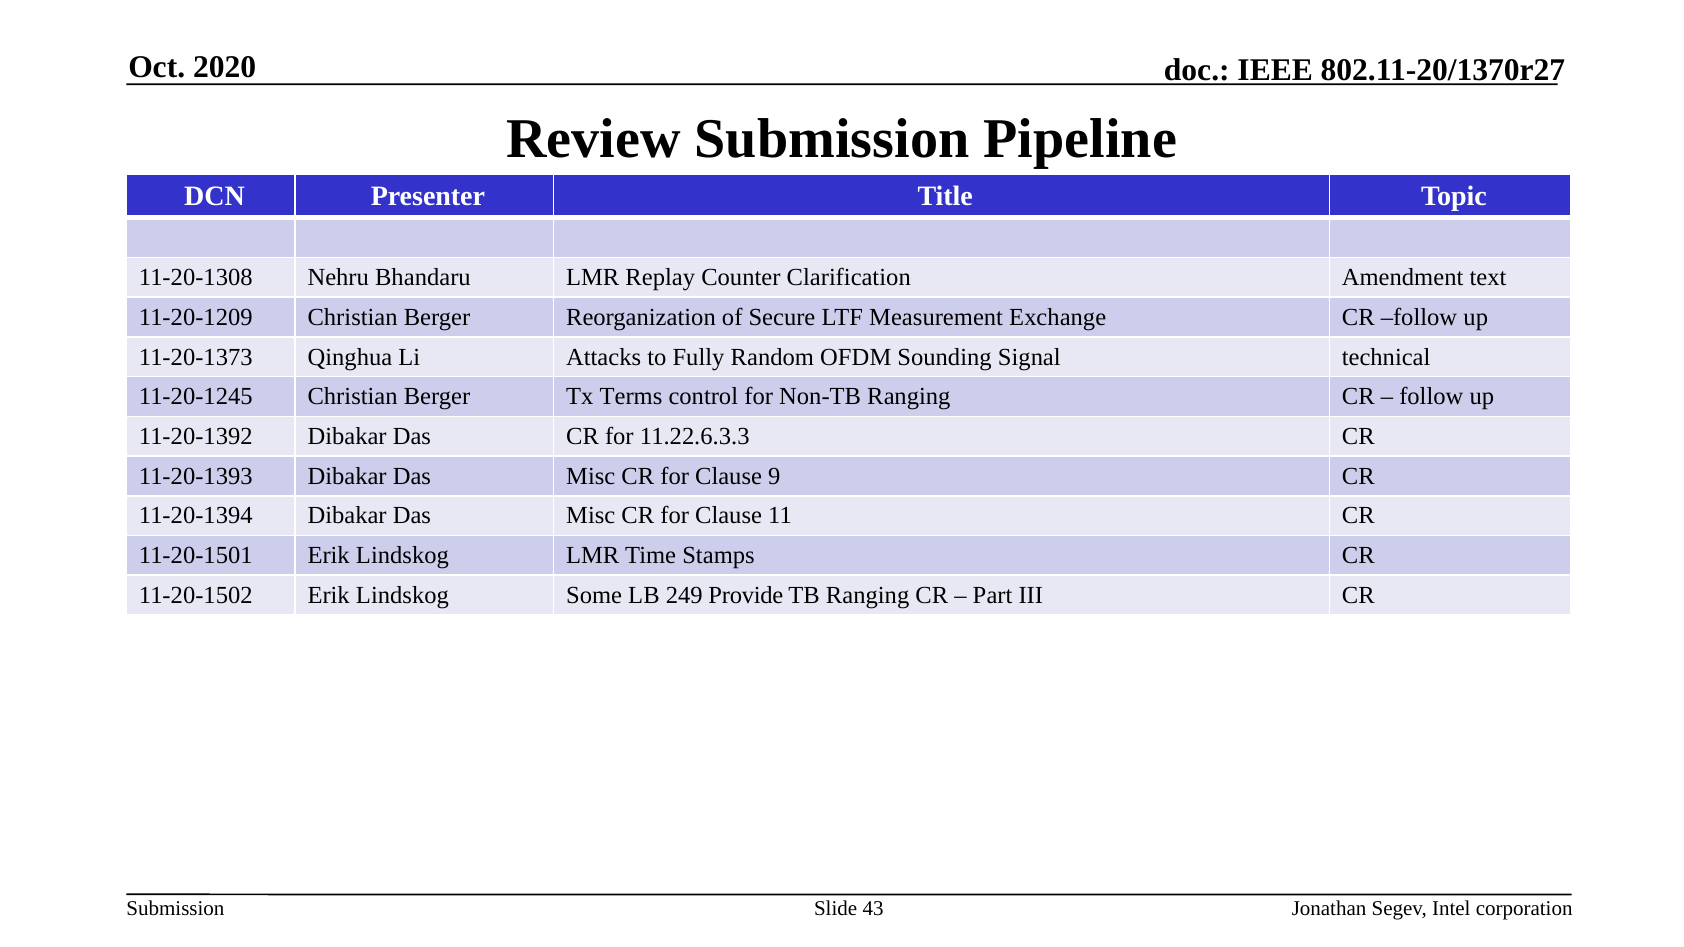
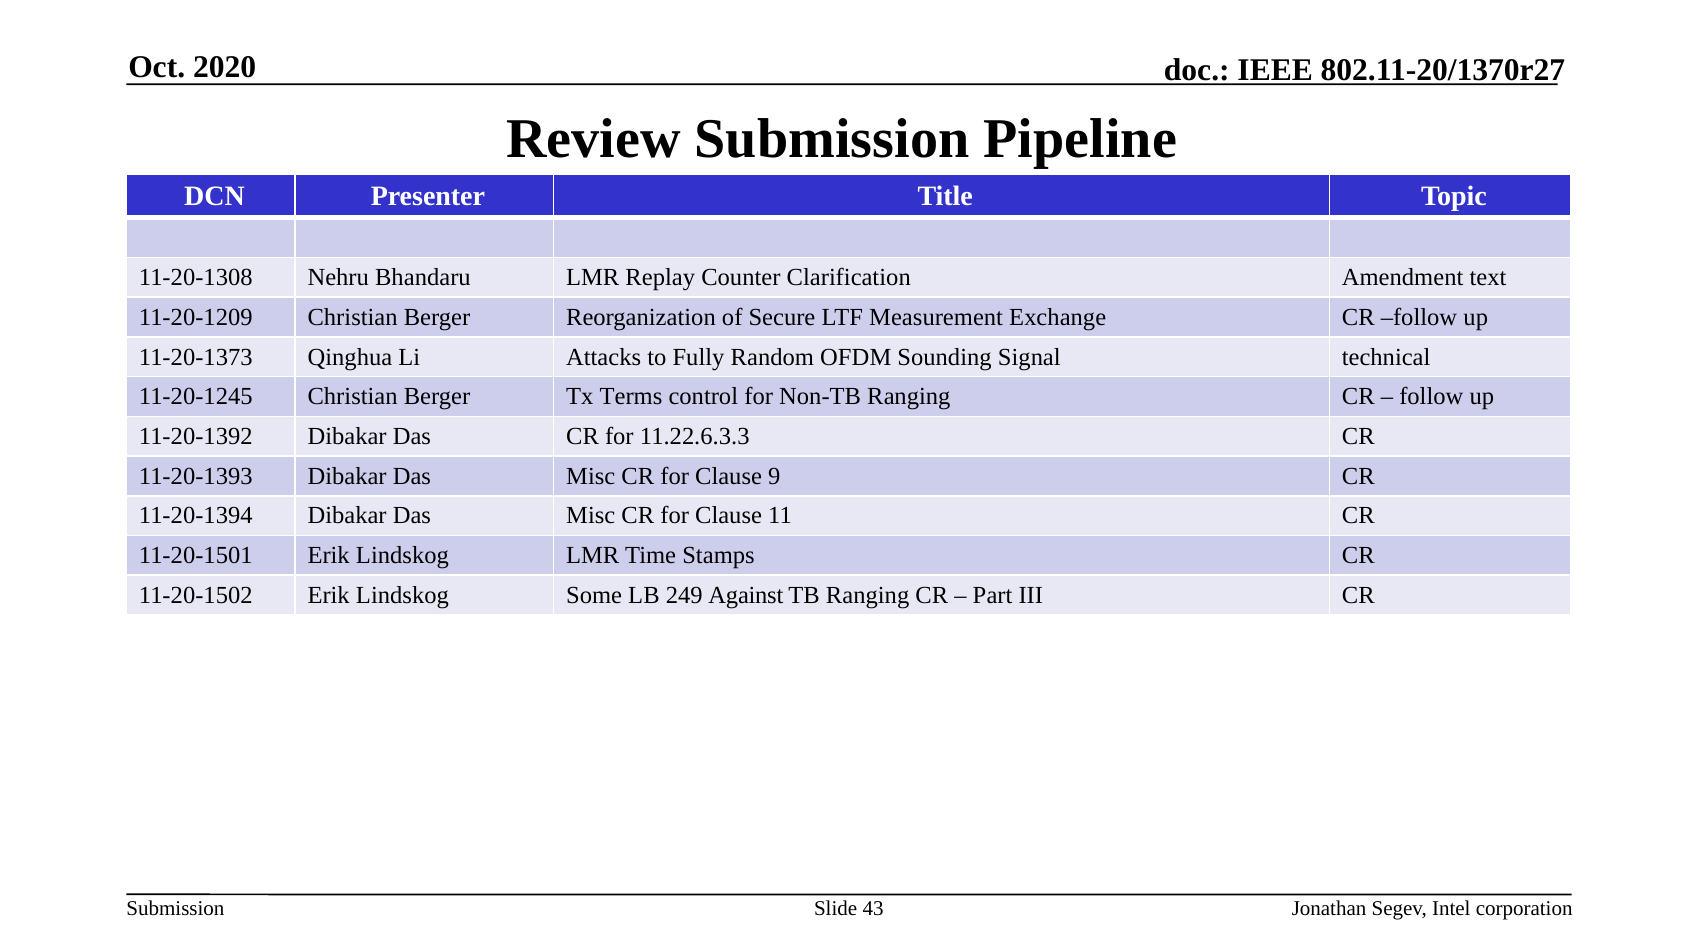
Provide: Provide -> Against (746, 595)
